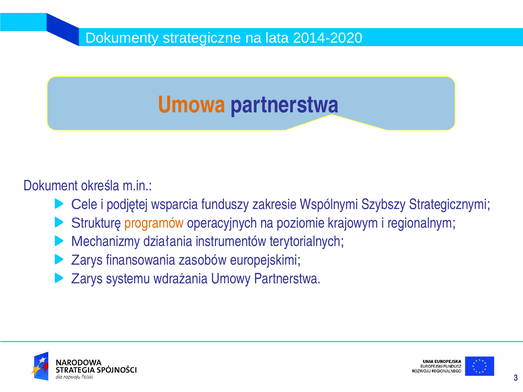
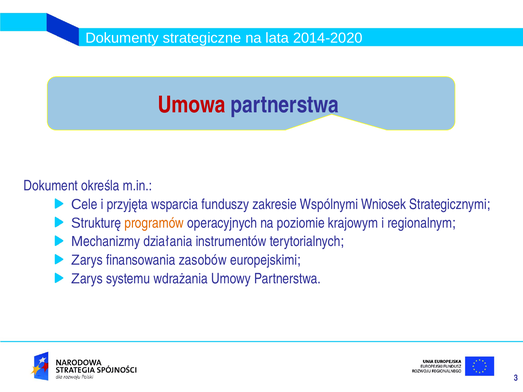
Umowa colour: orange -> red (192, 105)
podjętej: podjętej -> przyjęta (127, 204)
Szybszy: Szybszy -> Wniosek (384, 204)
